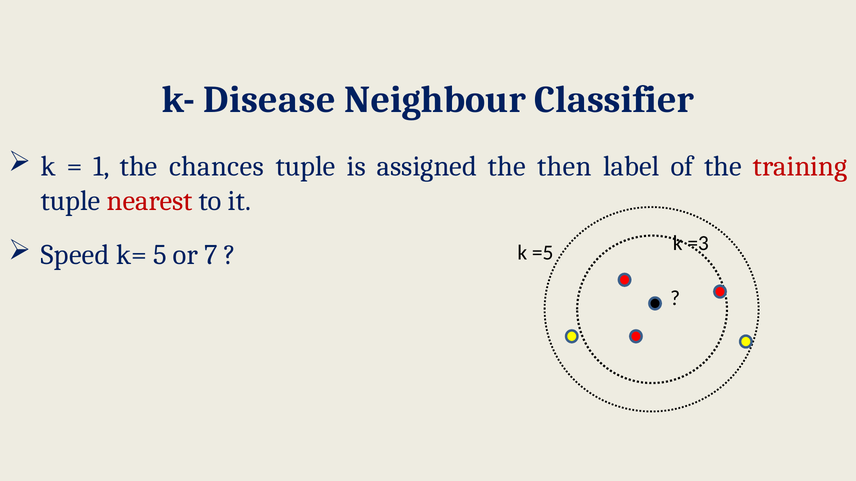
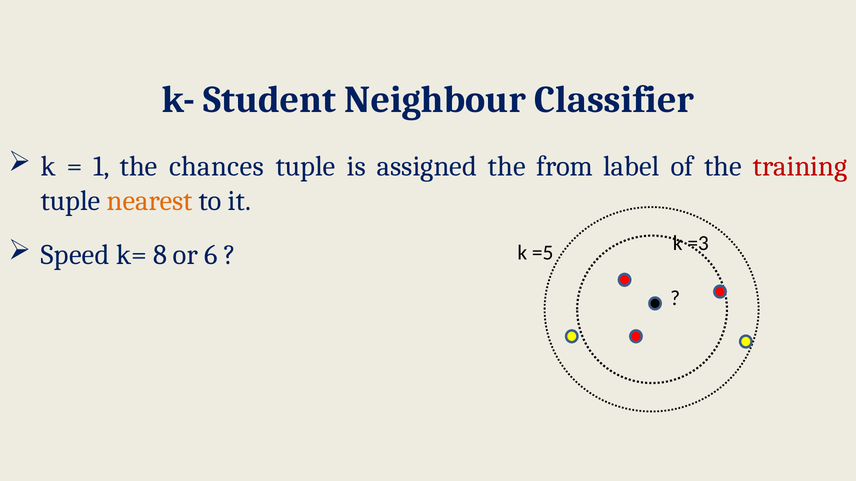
Disease: Disease -> Student (270, 100)
then: then -> from (565, 167)
nearest colour: red -> orange (150, 201)
5: 5 -> 8 (160, 255)
7: 7 -> 6 (211, 255)
